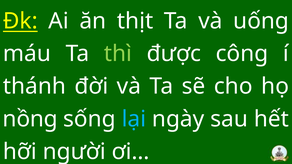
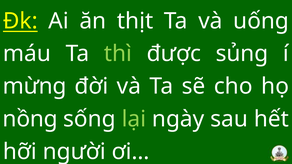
công: công -> sủng (242, 54)
thánh: thánh -> mừng (35, 86)
lại colour: light blue -> light green (134, 119)
